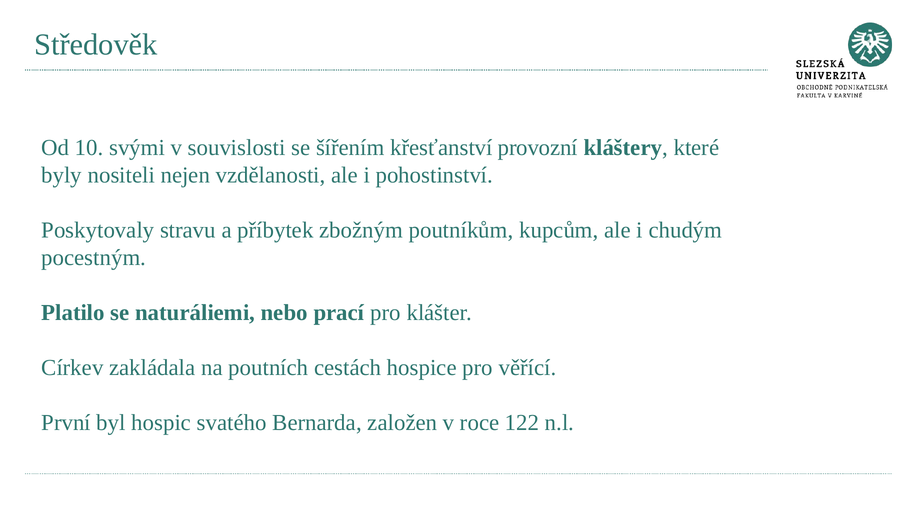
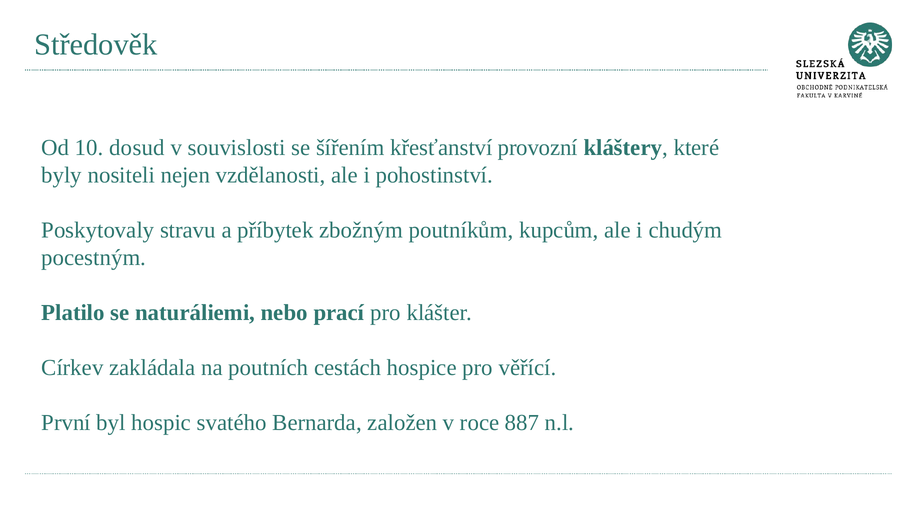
svými: svými -> dosud (137, 148)
122: 122 -> 887 (522, 422)
